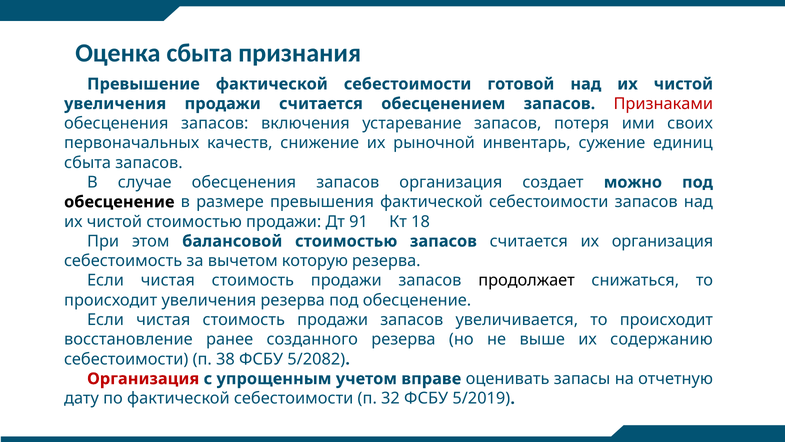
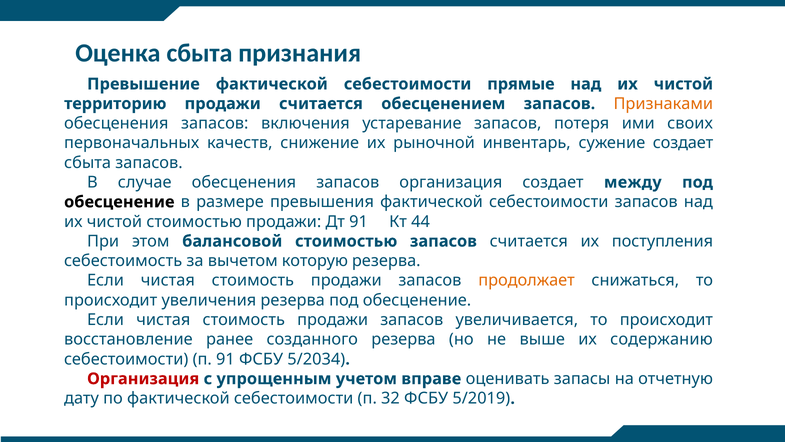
готовой: готовой -> прямые (521, 84)
увеличения: увеличения -> территорию (115, 104)
Признаками colour: red -> orange (663, 104)
сужение единиц: единиц -> создает (683, 143)
можно: можно -> между (633, 182)
18: 18 -> 44 (421, 221)
их организация: организация -> поступления (662, 241)
продолжает colour: black -> orange (527, 280)
п 38: 38 -> 91 (225, 359)
5/2082: 5/2082 -> 5/2034 (316, 359)
